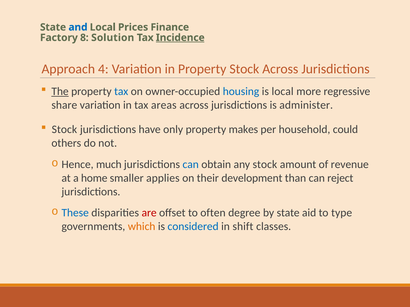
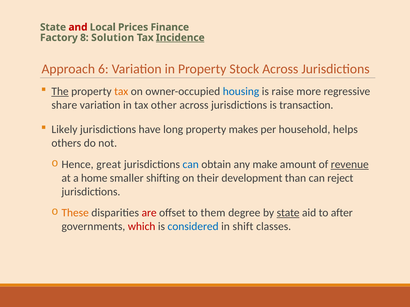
and colour: blue -> red (78, 27)
4: 4 -> 6 (103, 69)
tax colour: blue -> orange (121, 92)
is local: local -> raise (283, 92)
areas: areas -> other (164, 105)
administer: administer -> transaction (306, 105)
Stock: Stock -> Likely (64, 130)
only: only -> long (173, 130)
could: could -> helps (345, 130)
much: much -> great (109, 165)
any stock: stock -> make (265, 165)
revenue underline: none -> present (350, 165)
applies: applies -> shifting (163, 178)
These colour: blue -> orange (75, 213)
often: often -> them (213, 213)
state underline: none -> present (288, 213)
type: type -> after (342, 213)
which colour: orange -> red (142, 227)
